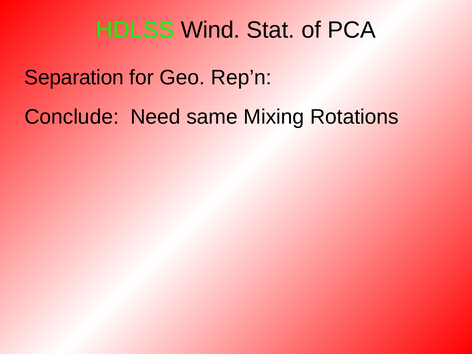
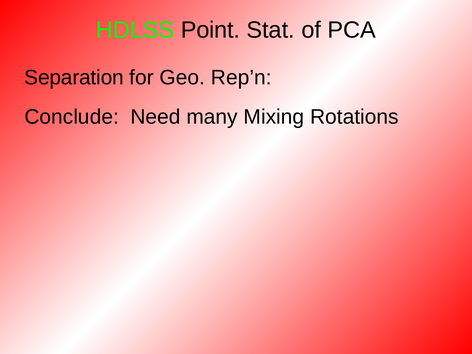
Wind: Wind -> Point (210, 30)
same: same -> many (212, 117)
